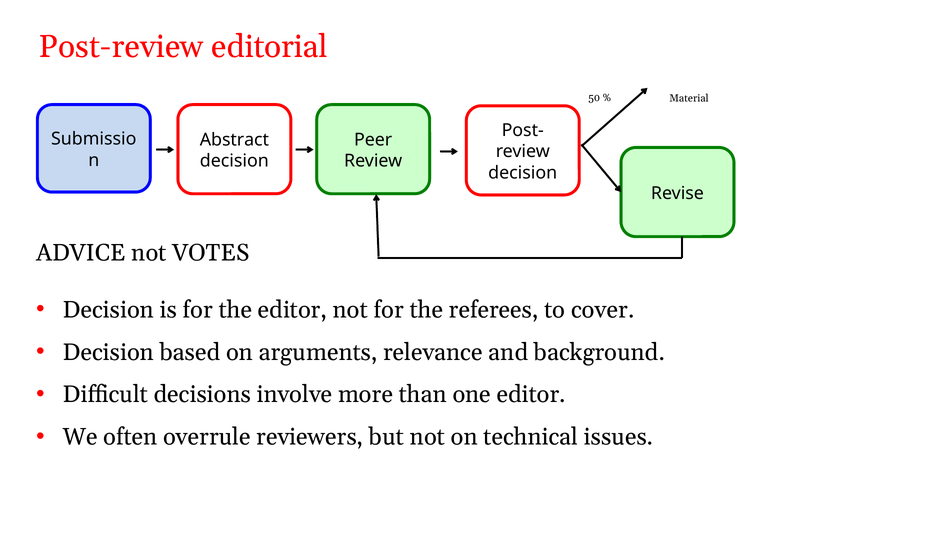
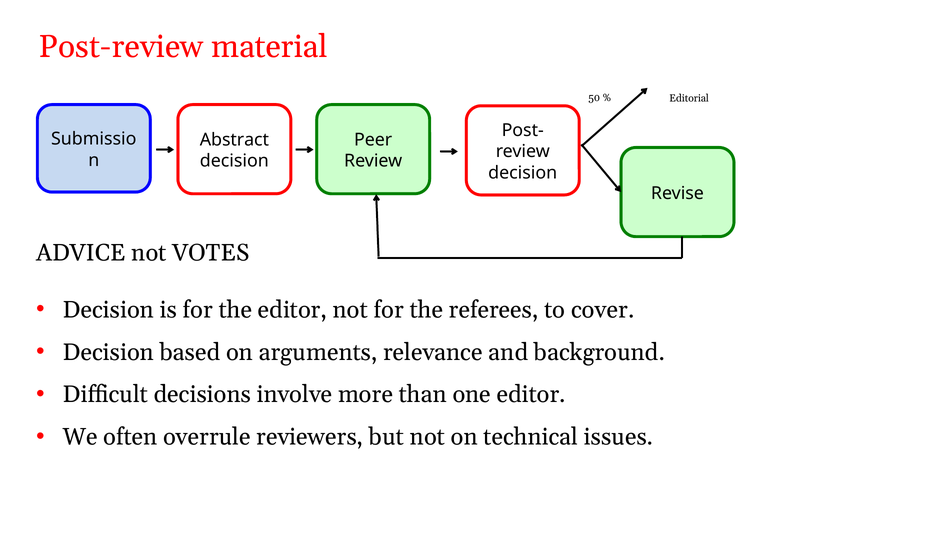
editorial: editorial -> material (270, 47)
Material: Material -> Editorial (689, 98)
